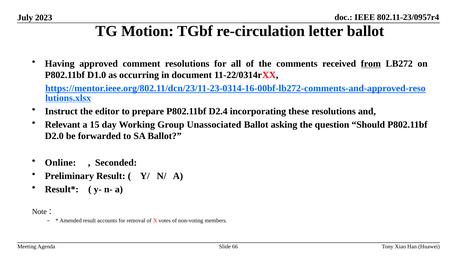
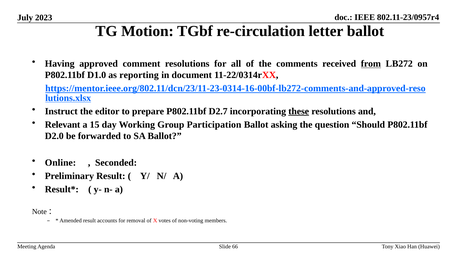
occurring: occurring -> reporting (139, 75)
D2.4: D2.4 -> D2.7 (218, 111)
these underline: none -> present (299, 111)
Unassociated: Unassociated -> Participation (214, 125)
